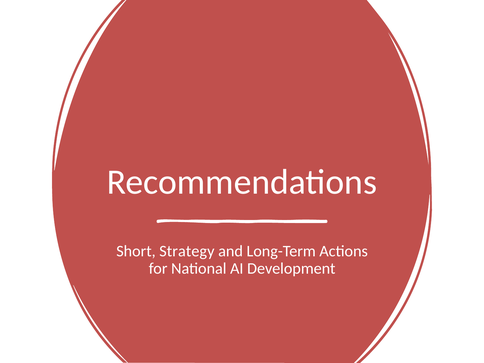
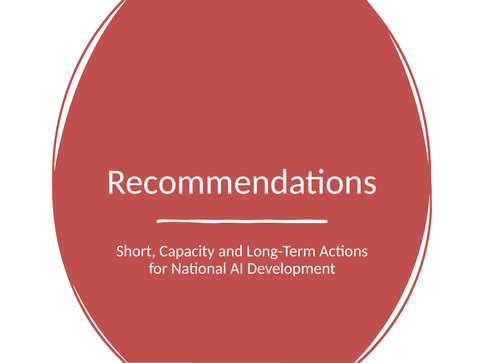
Strategy: Strategy -> Capacity (187, 251)
